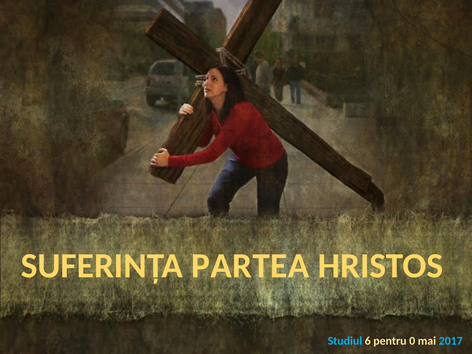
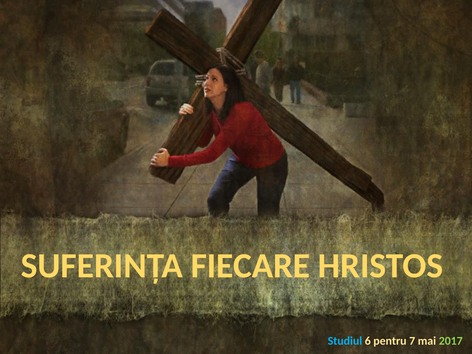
PARTEA: PARTEA -> FIECARE (250, 266)
0: 0 -> 7 (412, 341)
2017 colour: light blue -> light green (451, 341)
